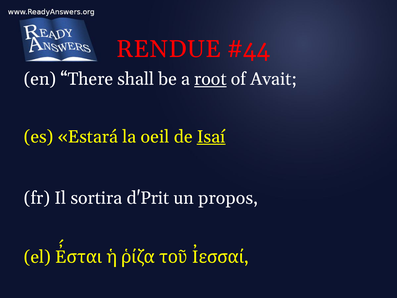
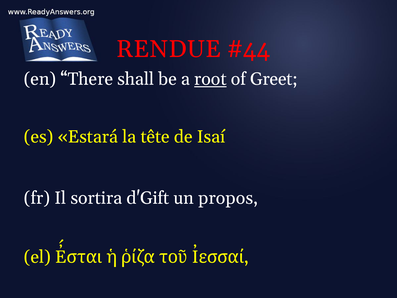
Avait: Avait -> Greet (274, 79)
oeil: oeil -> tête (155, 137)
Isaí underline: present -> none (211, 137)
d'Prit: d'Prit -> d'Gift (148, 198)
